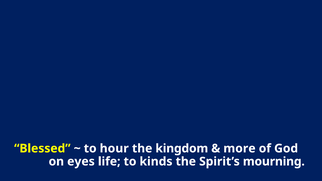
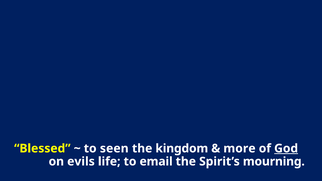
hour: hour -> seen (114, 149)
God underline: none -> present (286, 149)
eyes: eyes -> evils (81, 162)
kinds: kinds -> email (156, 162)
